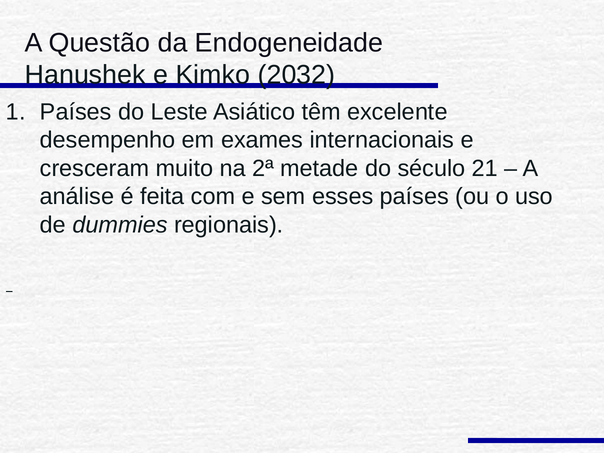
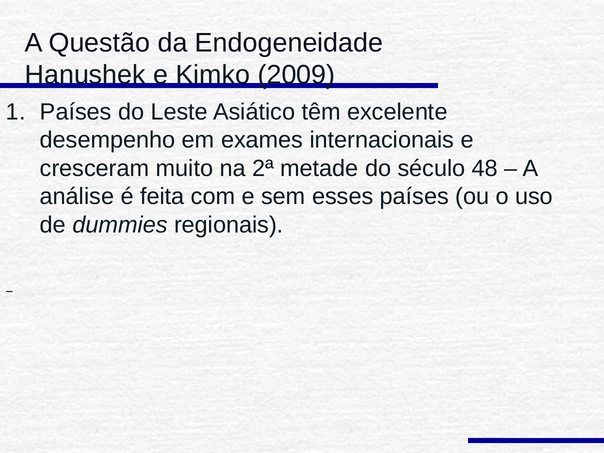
2032: 2032 -> 2009 (296, 75)
21: 21 -> 48 (485, 168)
